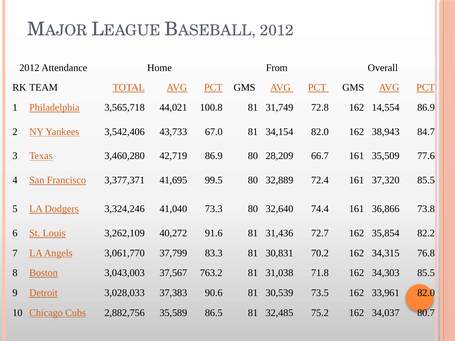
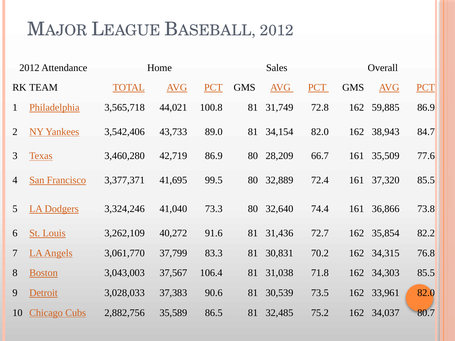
From: From -> Sales (277, 68)
14,554: 14,554 -> 59,885 (386, 108)
67.0: 67.0 -> 89.0 (214, 132)
763.2: 763.2 -> 106.4 (211, 273)
